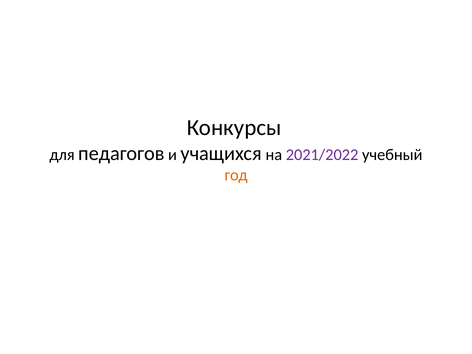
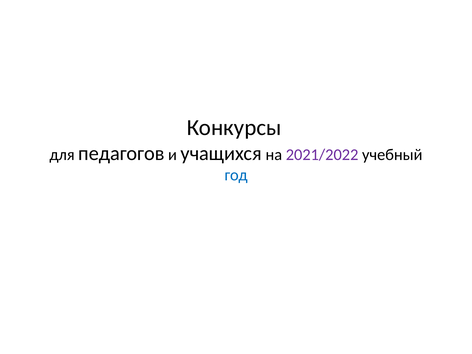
год colour: orange -> blue (236, 175)
